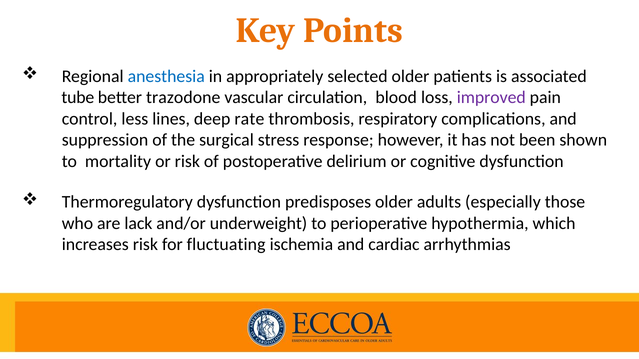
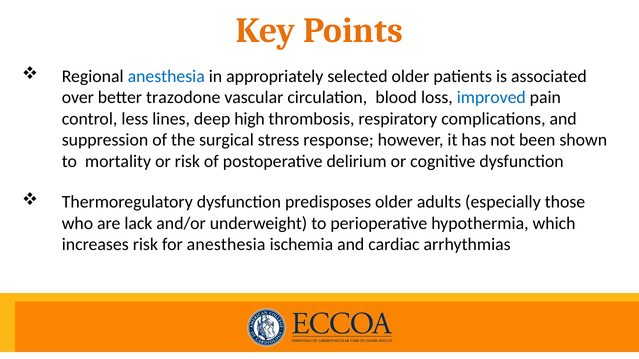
tube: tube -> over (78, 98)
improved colour: purple -> blue (491, 98)
rate: rate -> high (250, 119)
for fluctuating: fluctuating -> anesthesia (226, 245)
